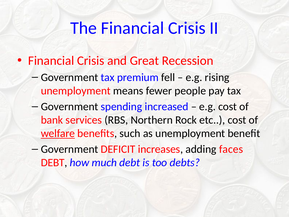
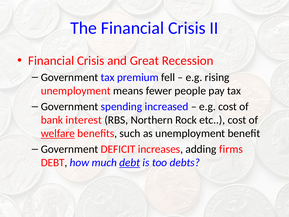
services: services -> interest (84, 120)
faces: faces -> firms (231, 149)
debt underline: none -> present (130, 162)
